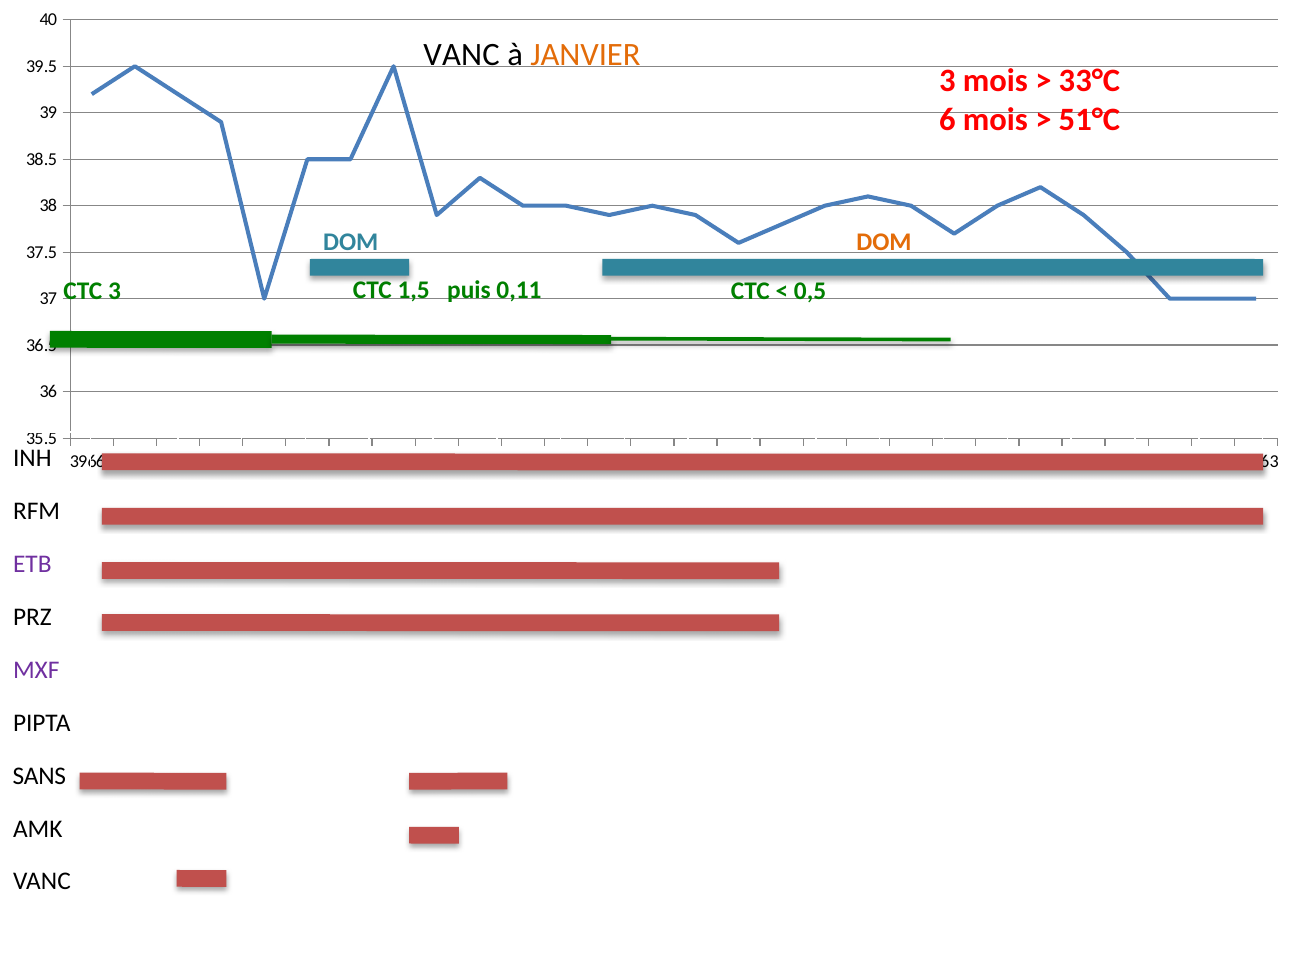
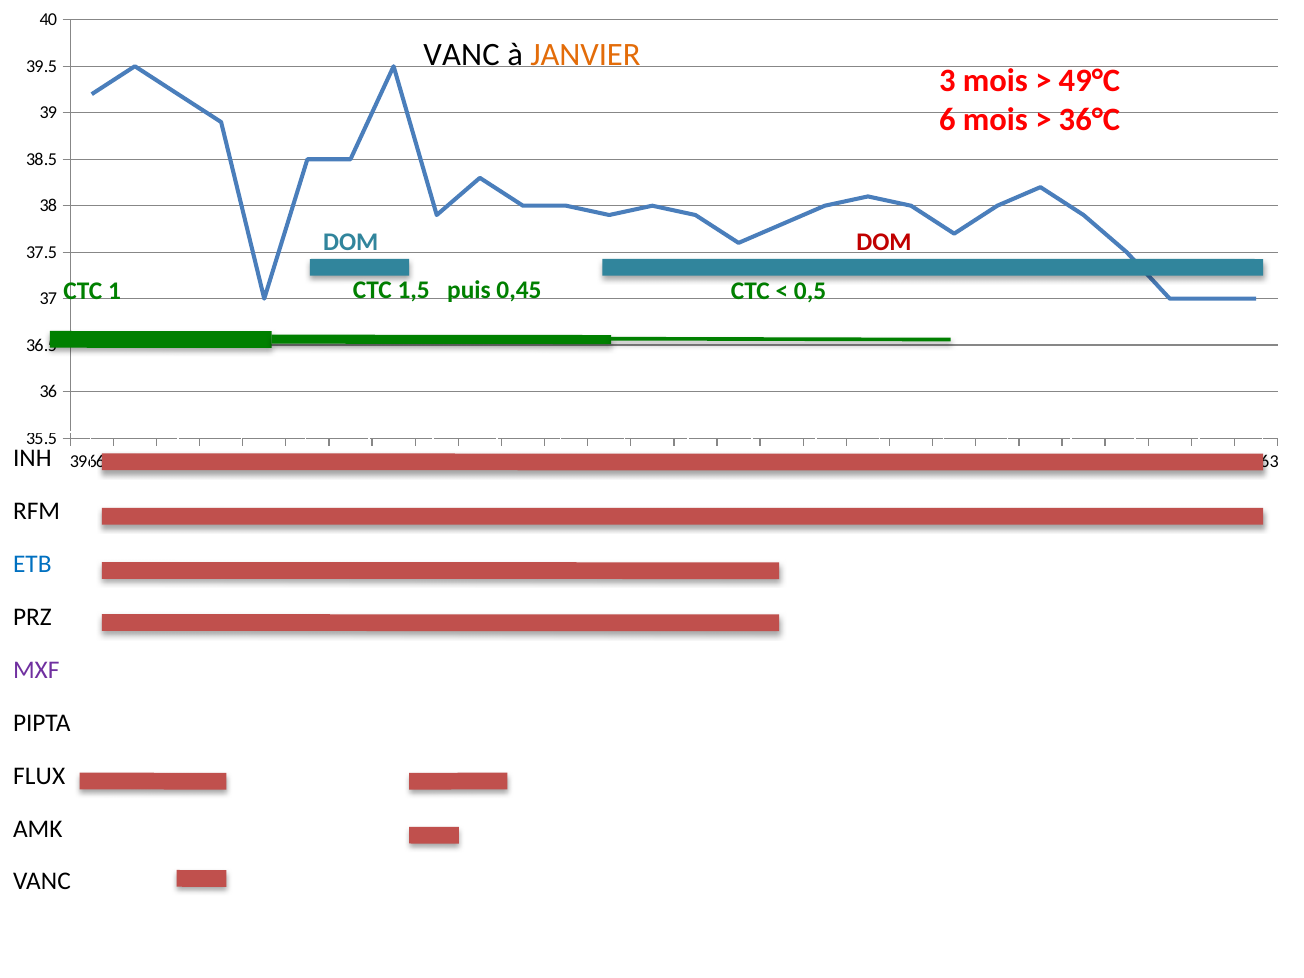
33°C: 33°C -> 49°C (1089, 81)
51°C: 51°C -> 36°C (1089, 120)
DOM colour: orange -> red (884, 242)
CTC 3: 3 -> 1 (115, 291)
0,11: 0,11 -> 0,45 (519, 291)
ETB colour: purple -> blue (32, 564)
SANS: SANS -> FLUX (39, 776)
